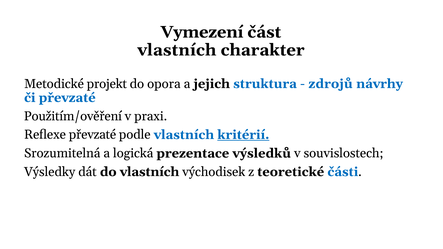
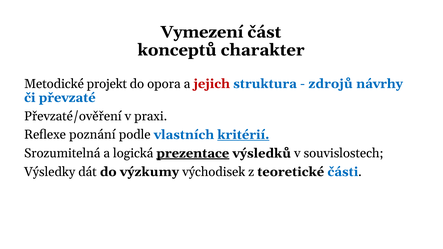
vlastních: vlastních -> konceptů (177, 50)
jejich colour: black -> red (212, 84)
Použitím/ověření: Použitím/ověření -> Převzaté/ověření (73, 116)
Reflexe převzaté: převzaté -> poznání (92, 135)
prezentace underline: none -> present (193, 153)
do vlastních: vlastních -> výzkumy (149, 172)
